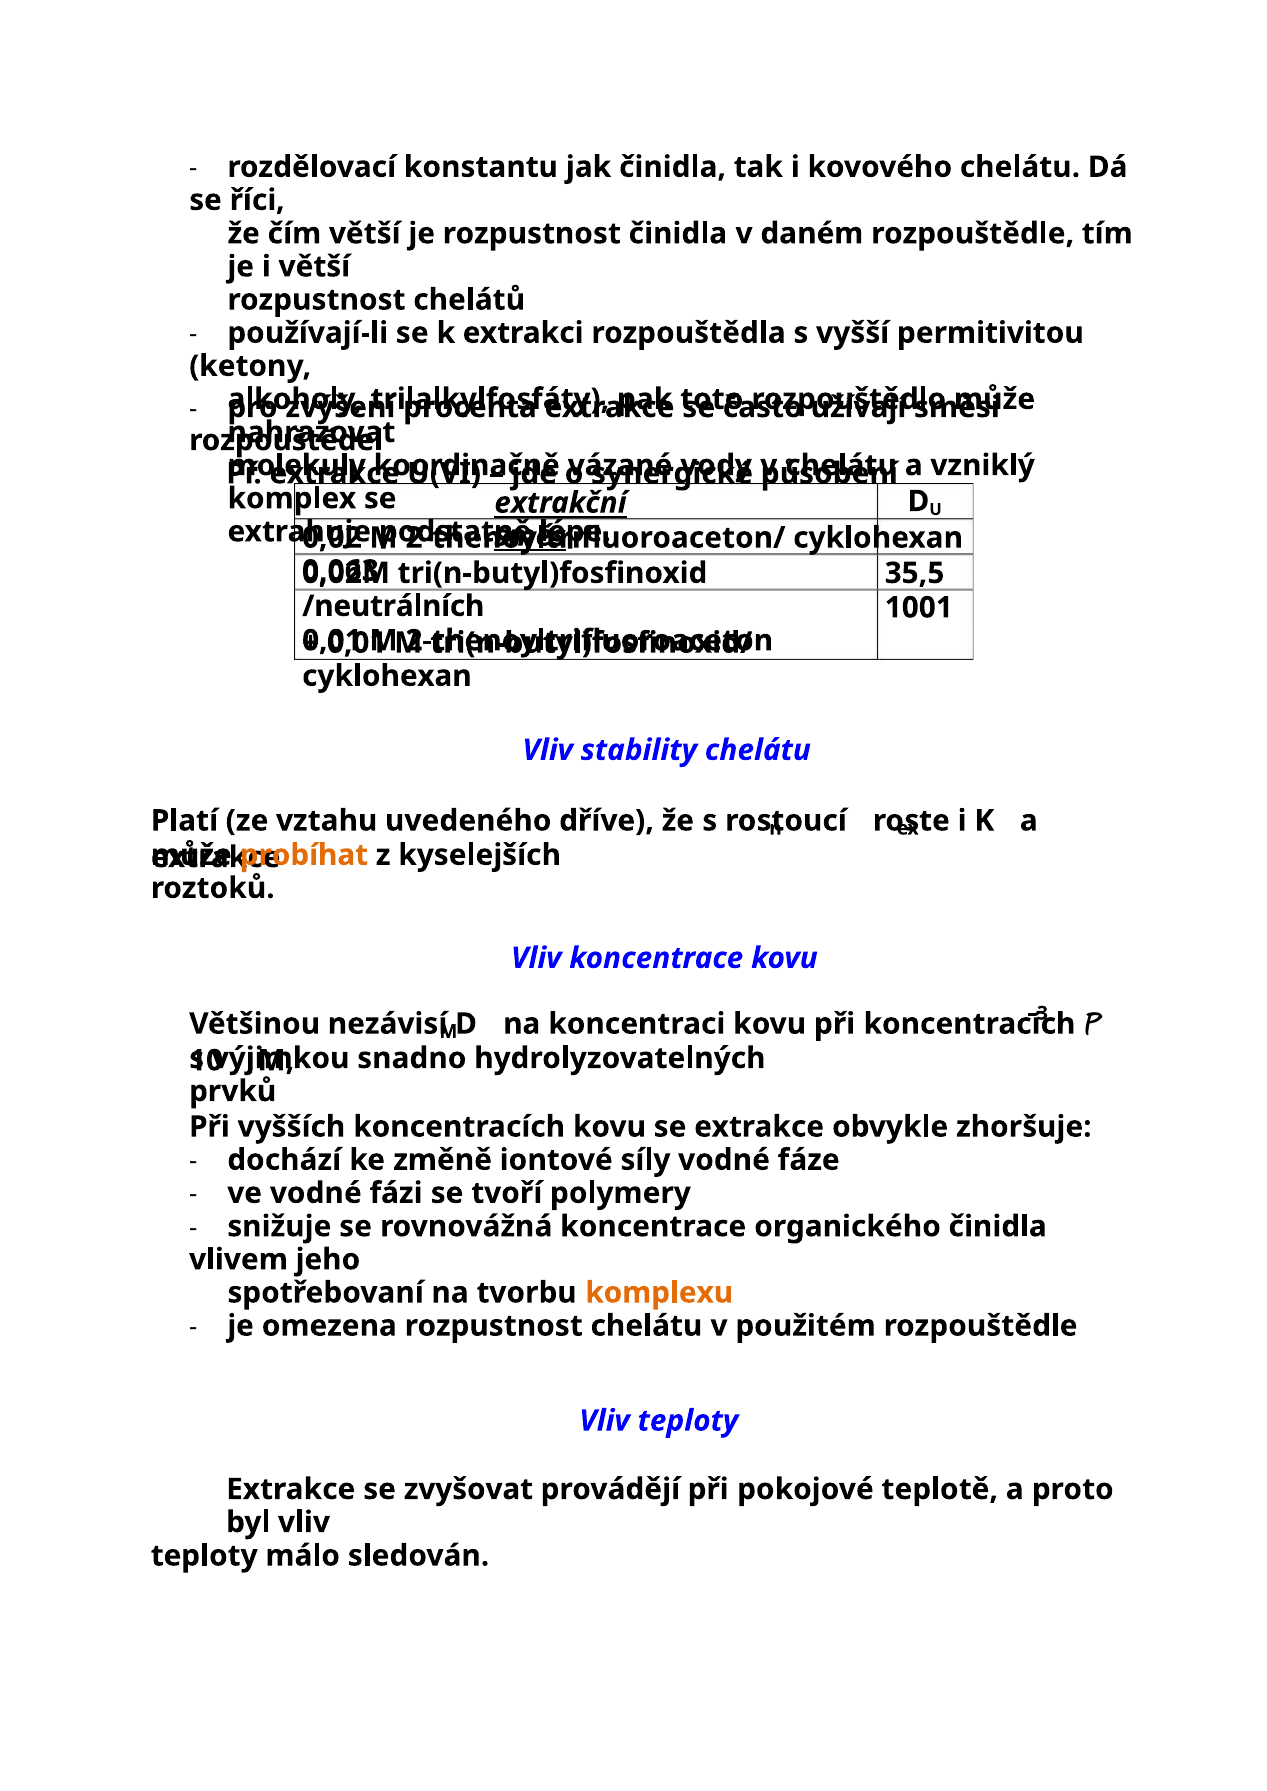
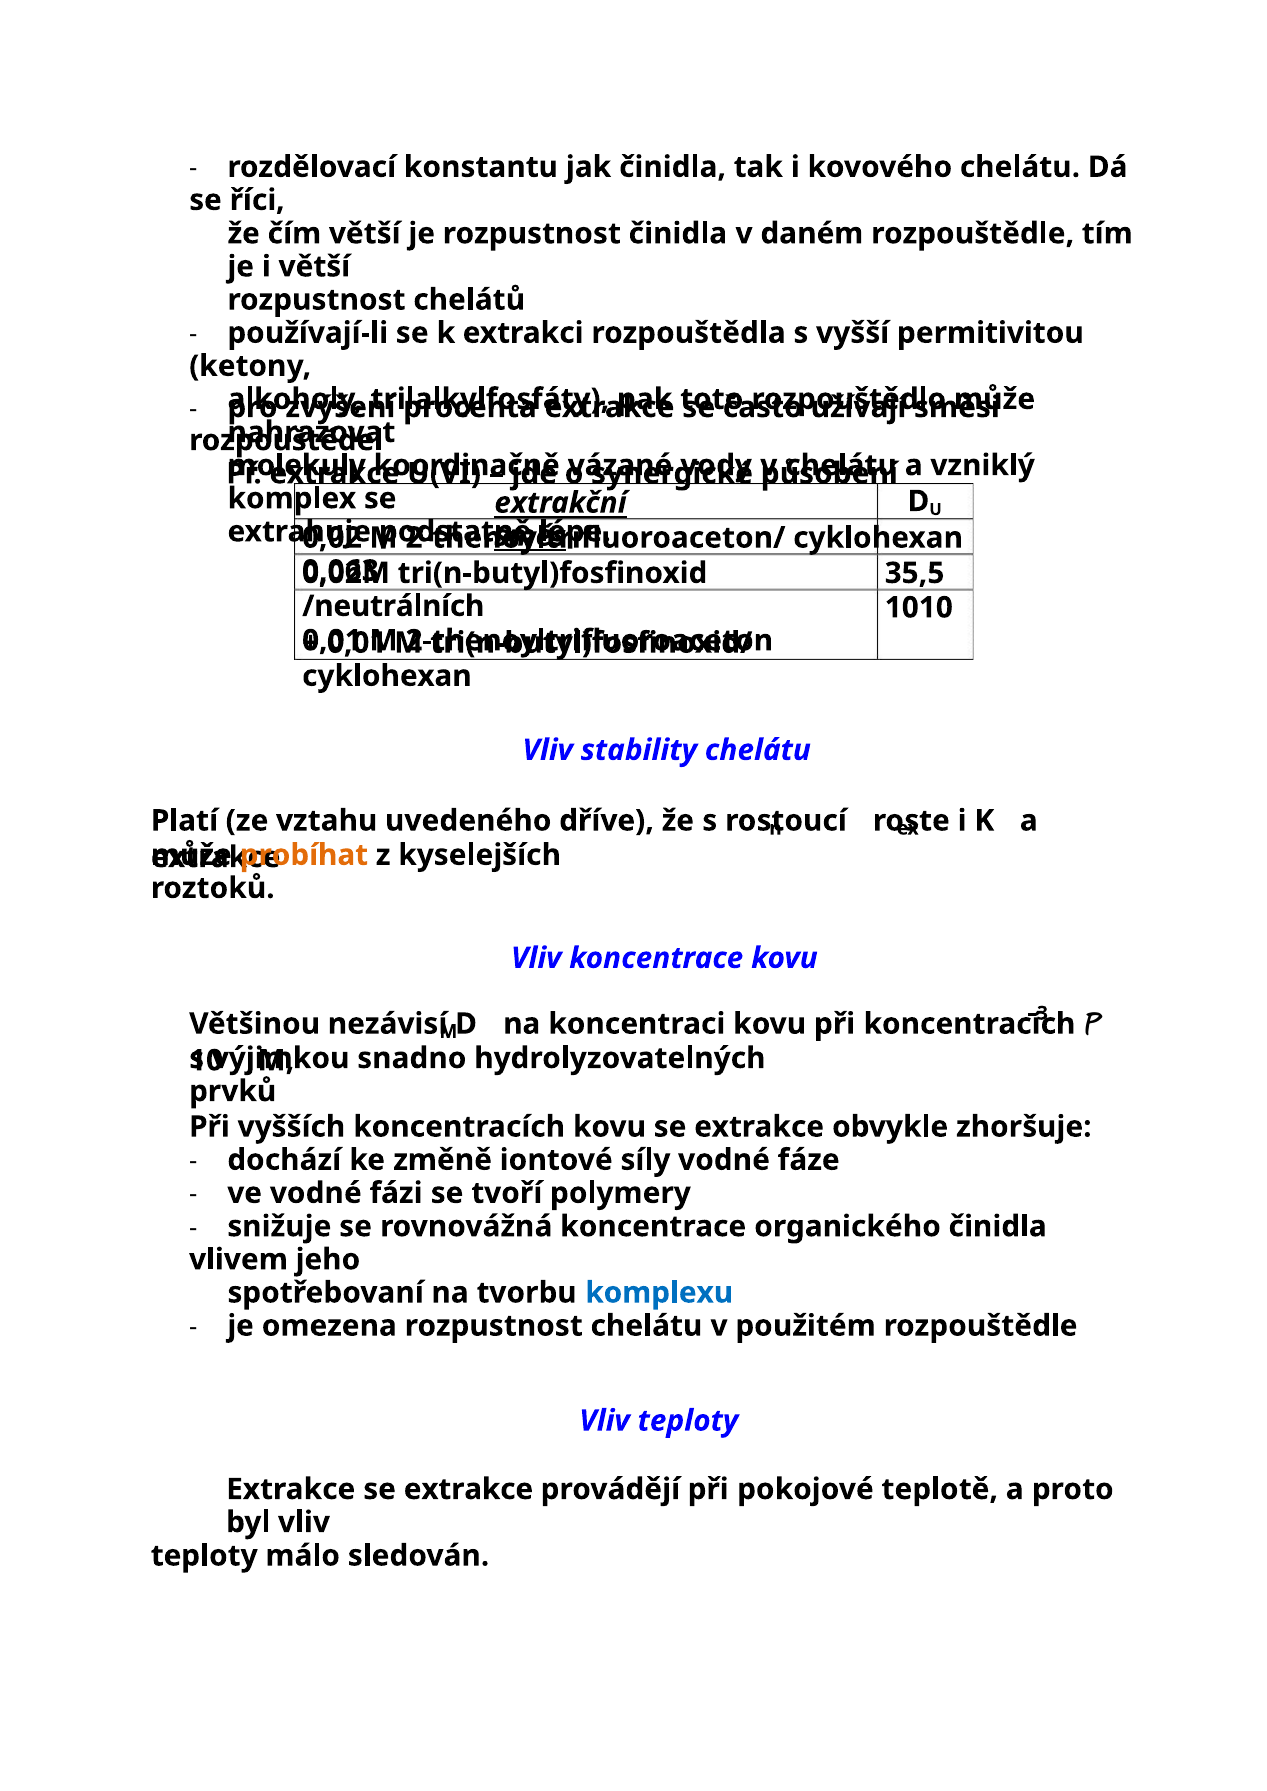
1001: 1001 -> 1010 (919, 608)
komplexu colour: orange -> blue (659, 1293)
Extrakce se zvyšovat: zvyšovat -> extrakce (468, 1489)
